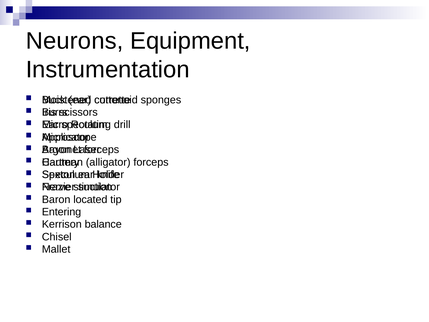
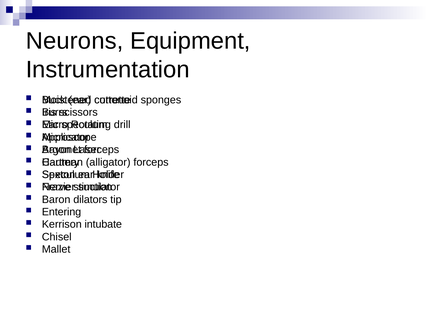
located: located -> dilators (90, 199)
balance: balance -> intubate (103, 224)
